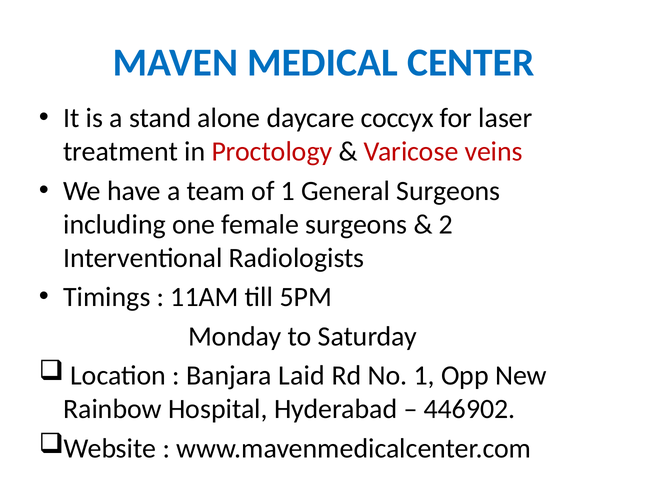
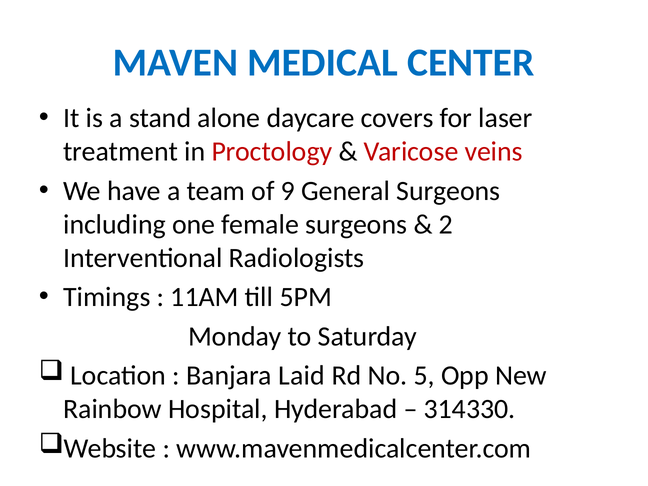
coccyx: coccyx -> covers (397, 118)
of 1: 1 -> 9 (288, 191)
No 1: 1 -> 5 (424, 376)
446902: 446902 -> 314330 (470, 409)
